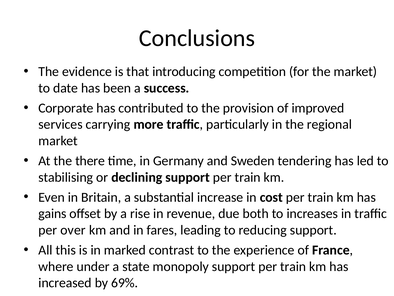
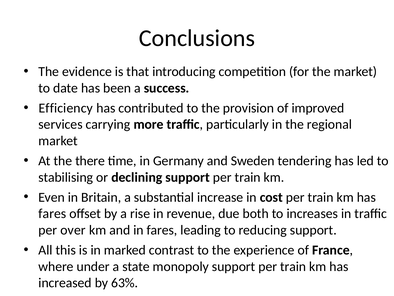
Corporate: Corporate -> Efficiency (66, 108)
gains: gains -> fares (52, 213)
69%: 69% -> 63% (125, 282)
